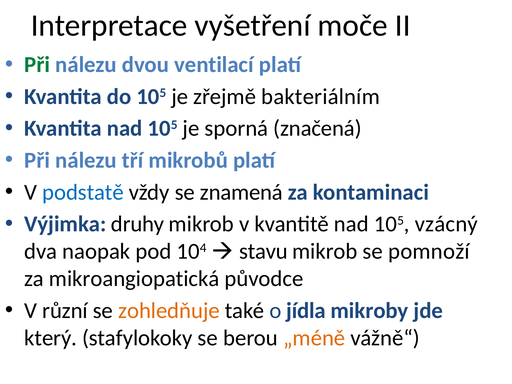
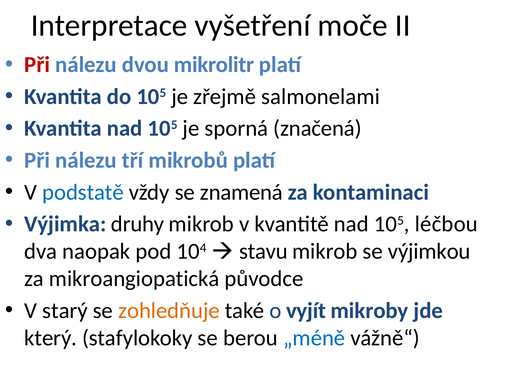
Při colour: green -> red (37, 65)
ventilací: ventilací -> mikrolitr (214, 65)
bakteriálním: bakteriálním -> salmonelami (321, 97)
vzácný: vzácný -> léčbou (446, 224)
pomnoží: pomnoží -> výjimkou (429, 251)
různí: různí -> starý (65, 311)
jídla: jídla -> vyjít (306, 311)
„méně colour: orange -> blue (314, 338)
